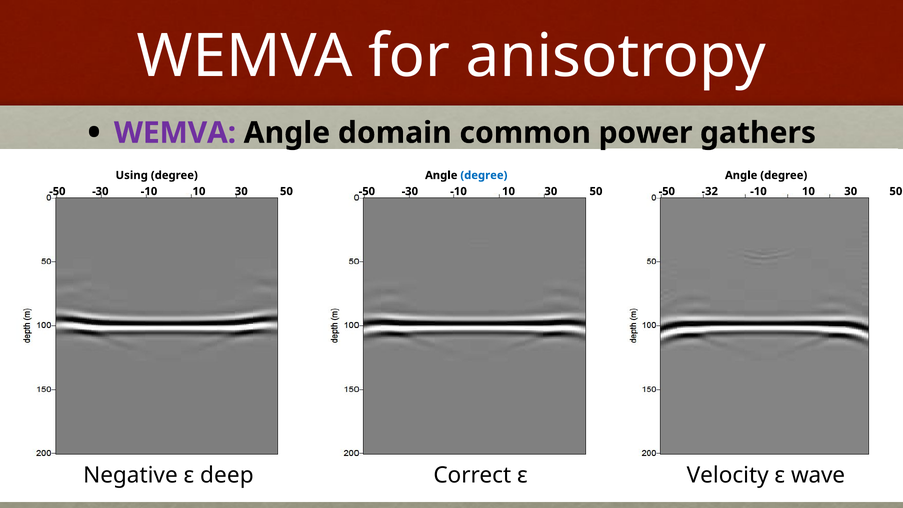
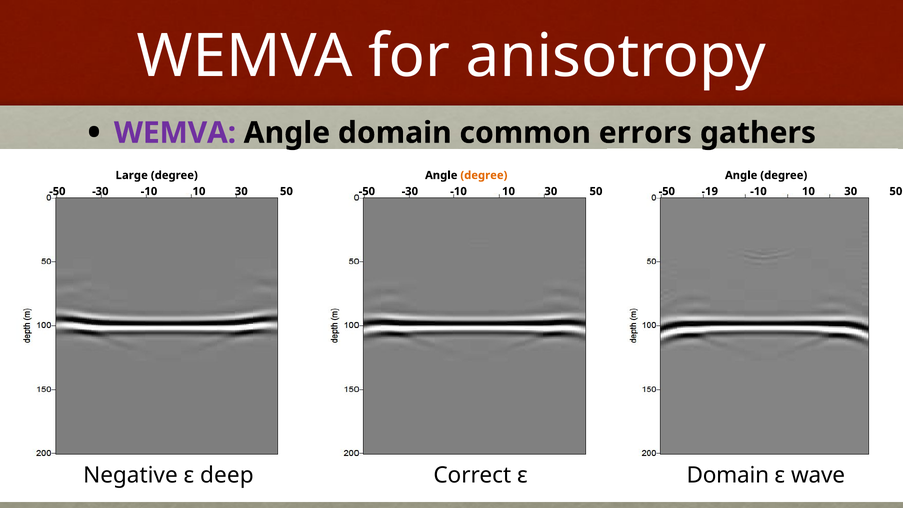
power: power -> errors (645, 133)
Using: Using -> Large (132, 175)
degree colour: blue -> orange (484, 175)
-32: -32 -> -19 (710, 191)
ε Velocity: Velocity -> Domain (728, 475)
